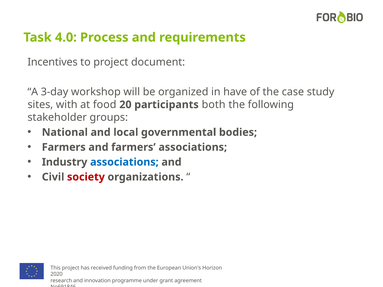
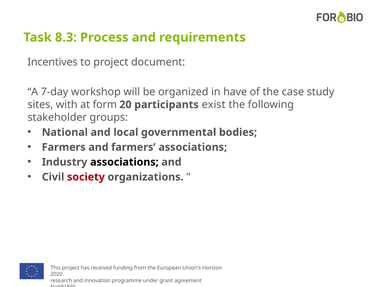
4.0: 4.0 -> 8.3 (66, 37)
3-day: 3-day -> 7-day (55, 92)
food: food -> form (105, 105)
both: both -> exist (214, 105)
associations colour: blue -> black (124, 162)
